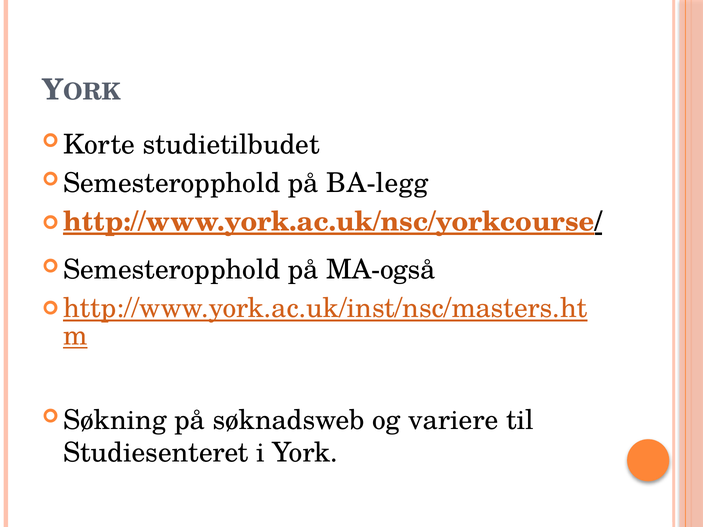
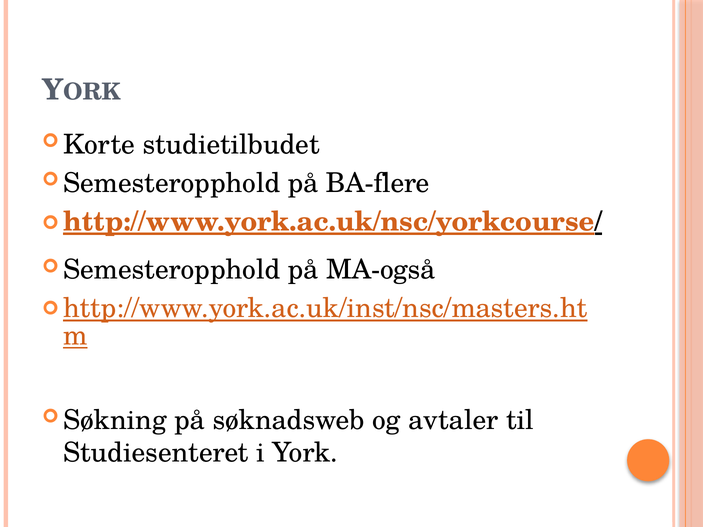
BA-legg: BA-legg -> BA-flere (378, 183)
variere: variere -> avtaler (453, 420)
